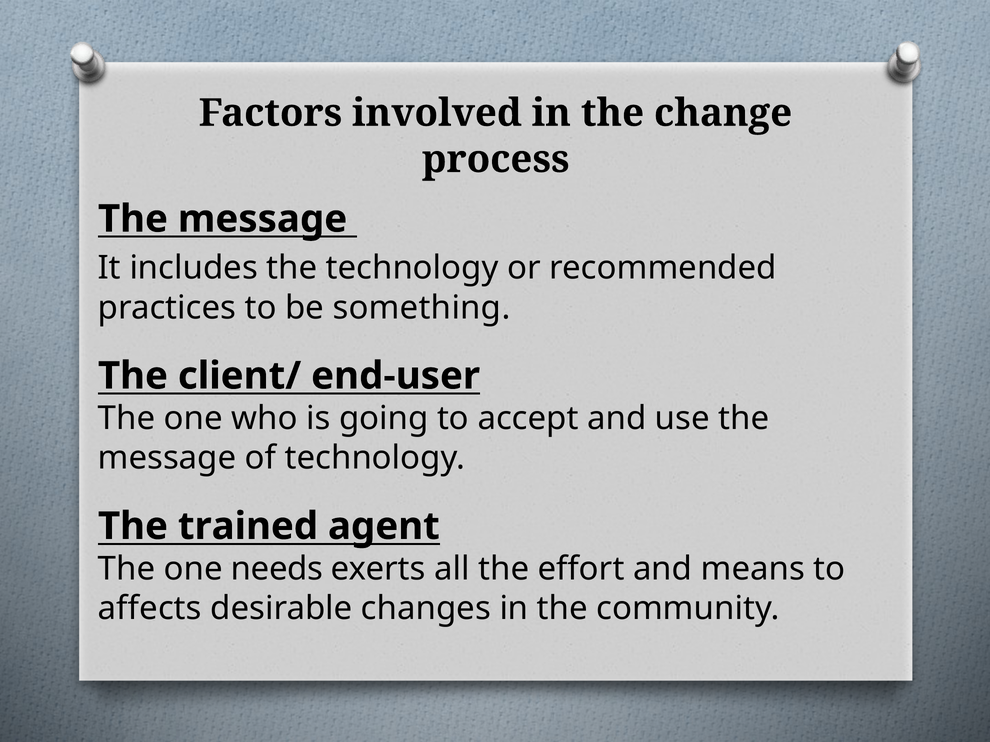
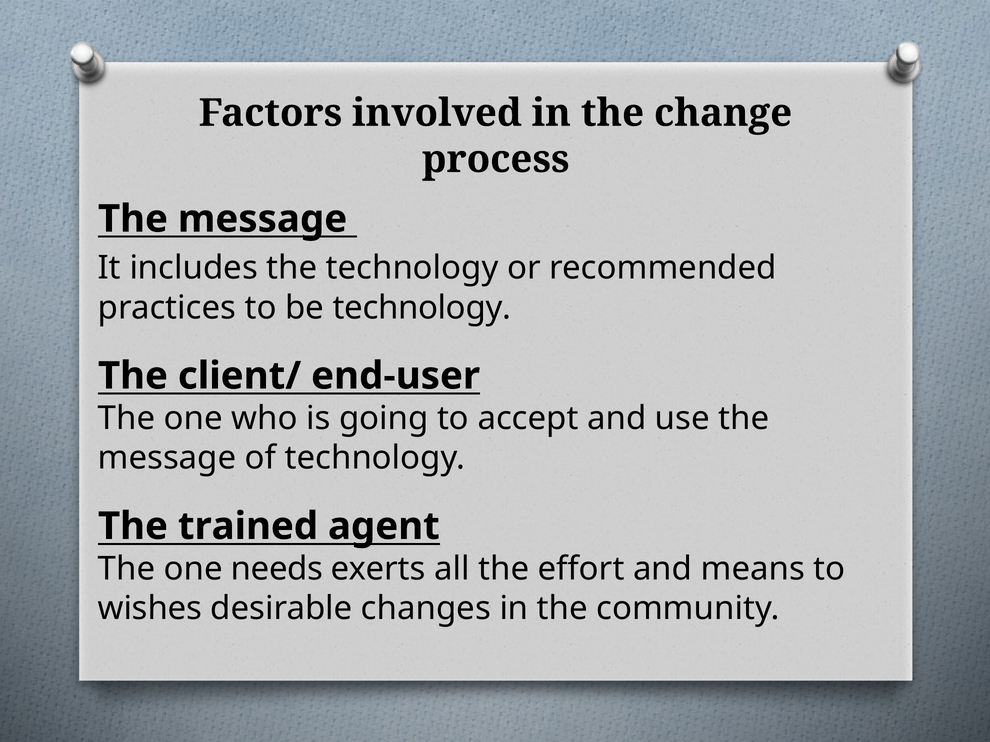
be something: something -> technology (422, 308)
affects: affects -> wishes (150, 609)
